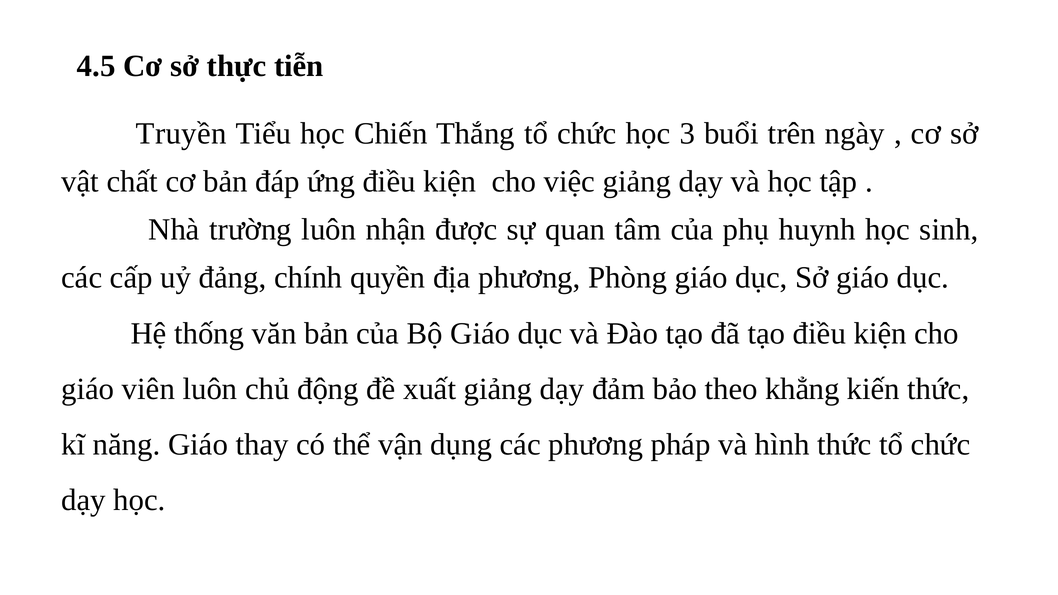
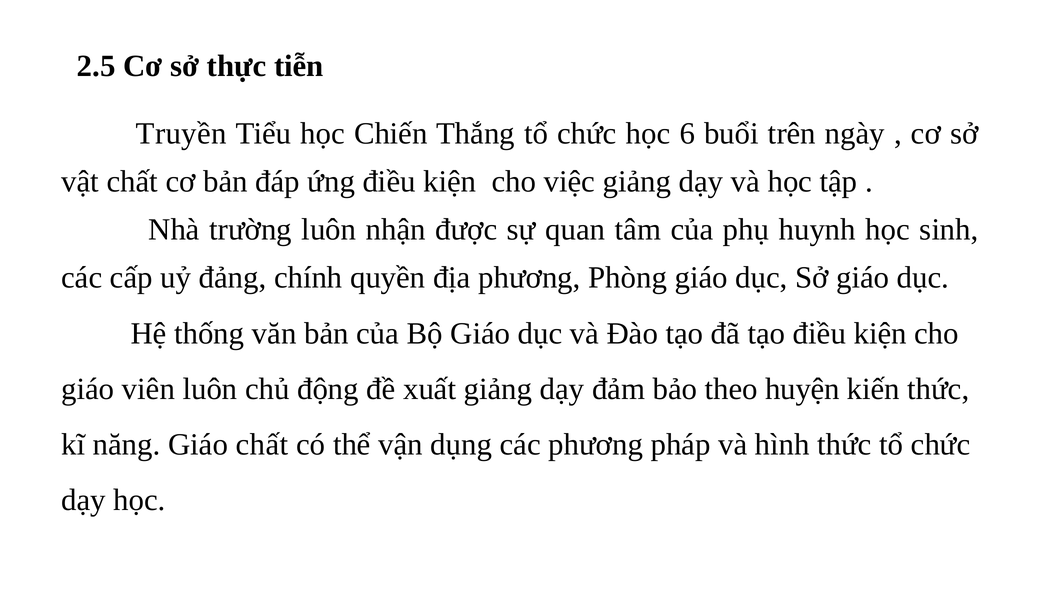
4.5: 4.5 -> 2.5 (96, 66)
3: 3 -> 6 (687, 133)
khẳng: khẳng -> huyện (802, 389)
Giáo thay: thay -> chất (262, 445)
